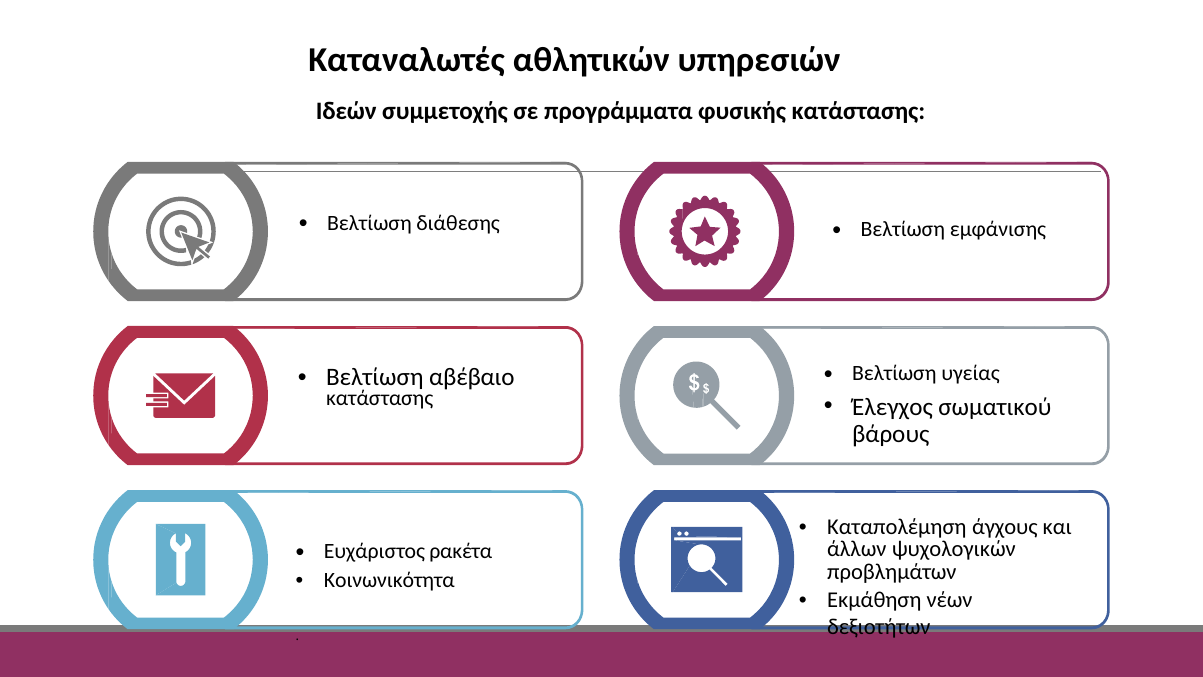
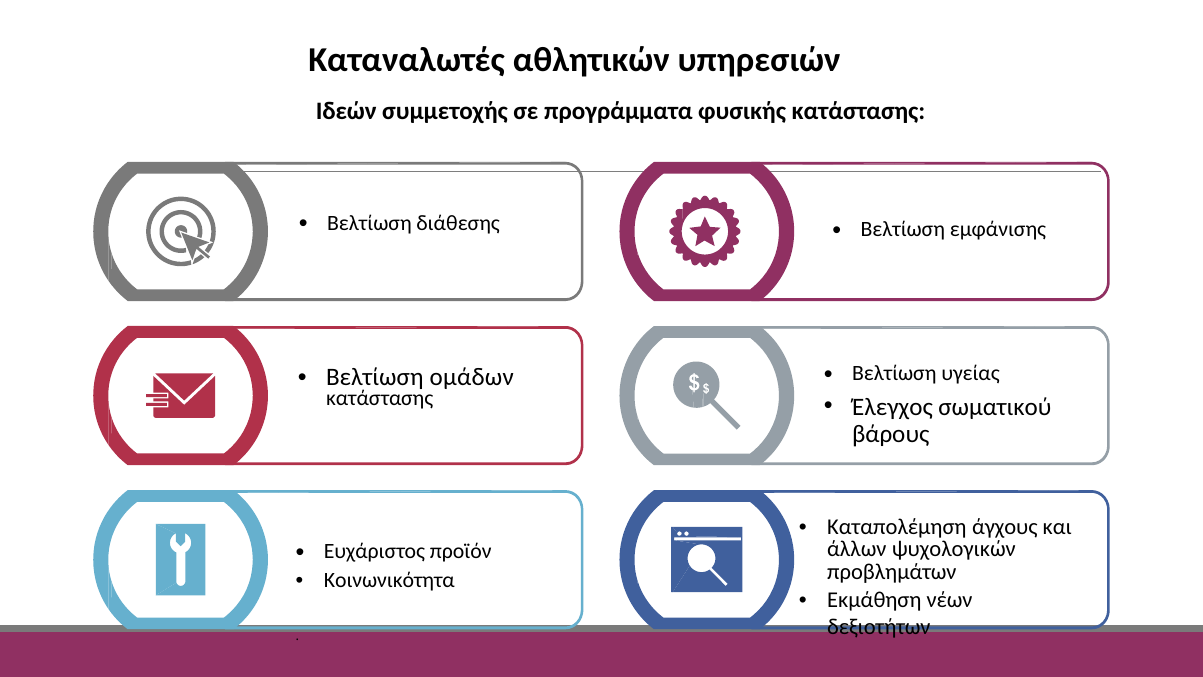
αβέβαιο: αβέβαιο -> ομάδων (472, 377)
ρακέτα: ρακέτα -> προϊόν (461, 551)
